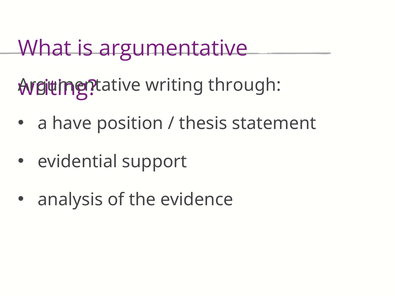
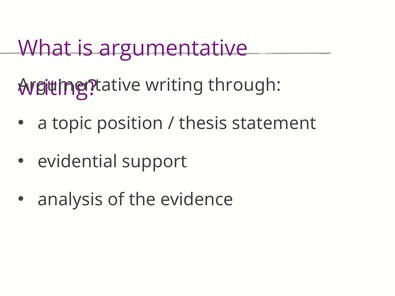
have: have -> topic (72, 123)
